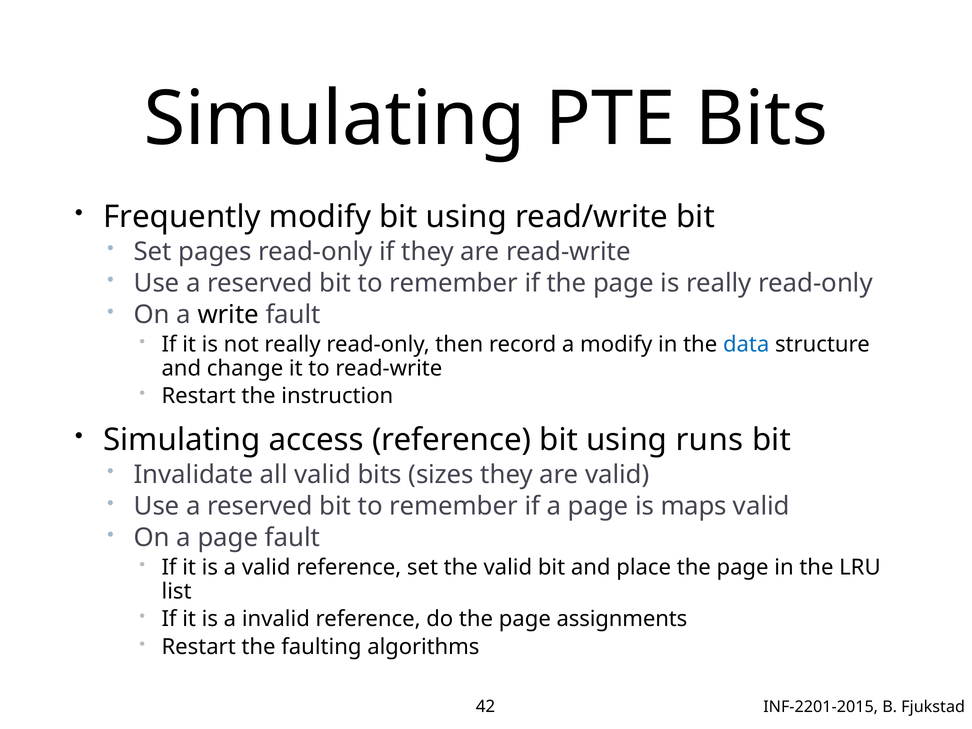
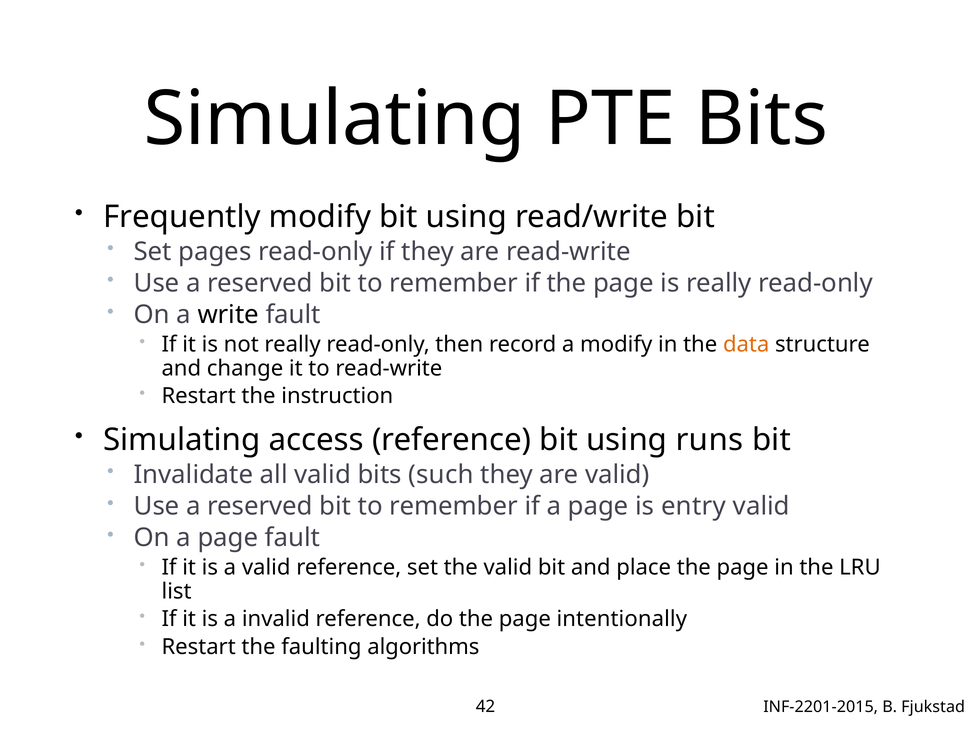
data colour: blue -> orange (746, 345)
sizes: sizes -> such (441, 475)
maps: maps -> entry (693, 506)
assignments: assignments -> intentionally (622, 619)
